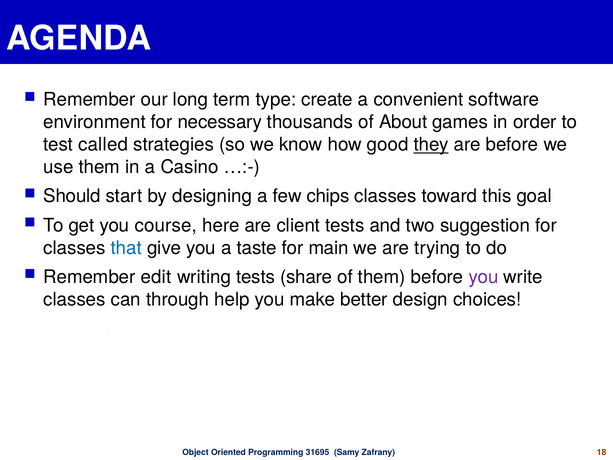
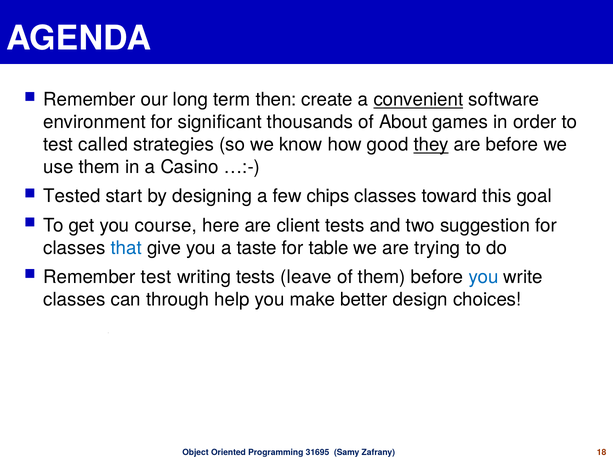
type: type -> then (276, 100)
convenient underline: none -> present (418, 100)
necessary: necessary -> significant (220, 122)
Should: Should -> Tested (72, 196)
main: main -> table (329, 248)
Remember edit: edit -> test (156, 277)
share: share -> leave (306, 277)
you colour: purple -> blue (484, 277)
